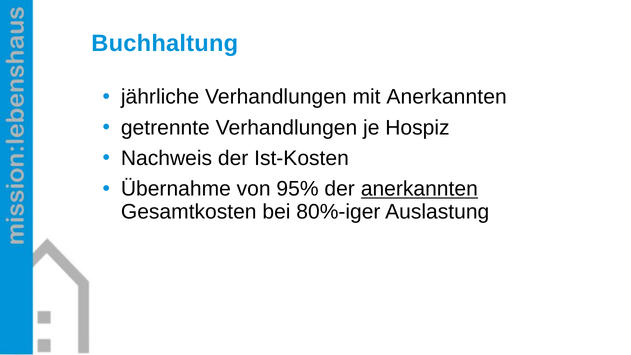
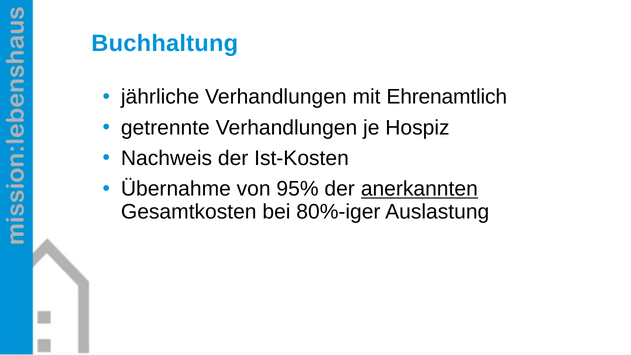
mit Anerkannten: Anerkannten -> Ehrenamtlich (447, 97)
